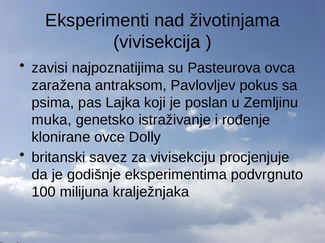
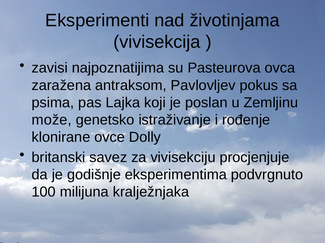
muka: muka -> može (52, 120)
